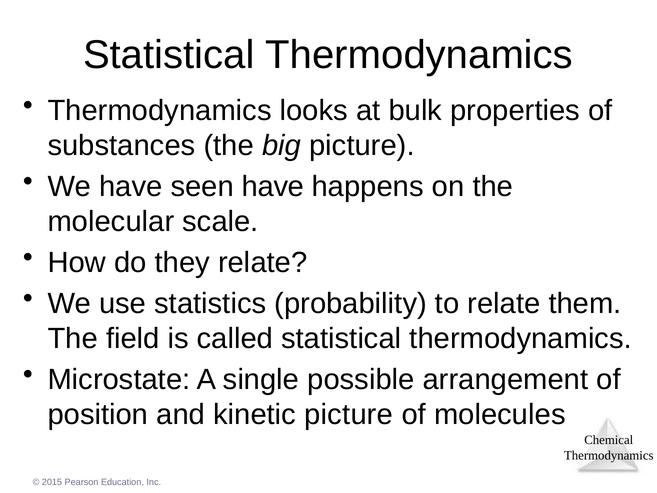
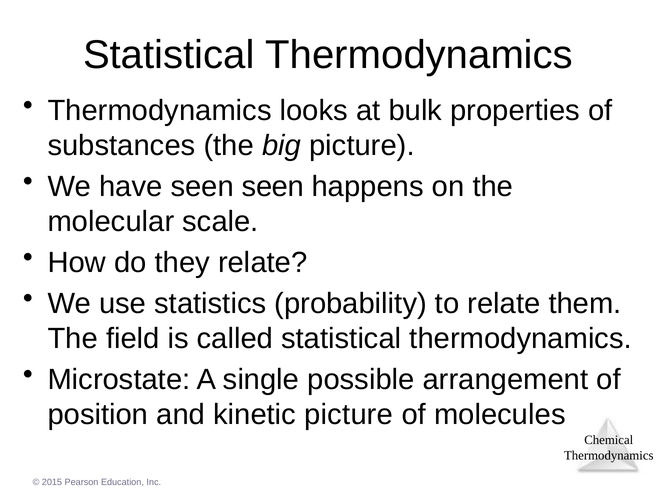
seen have: have -> seen (273, 186)
